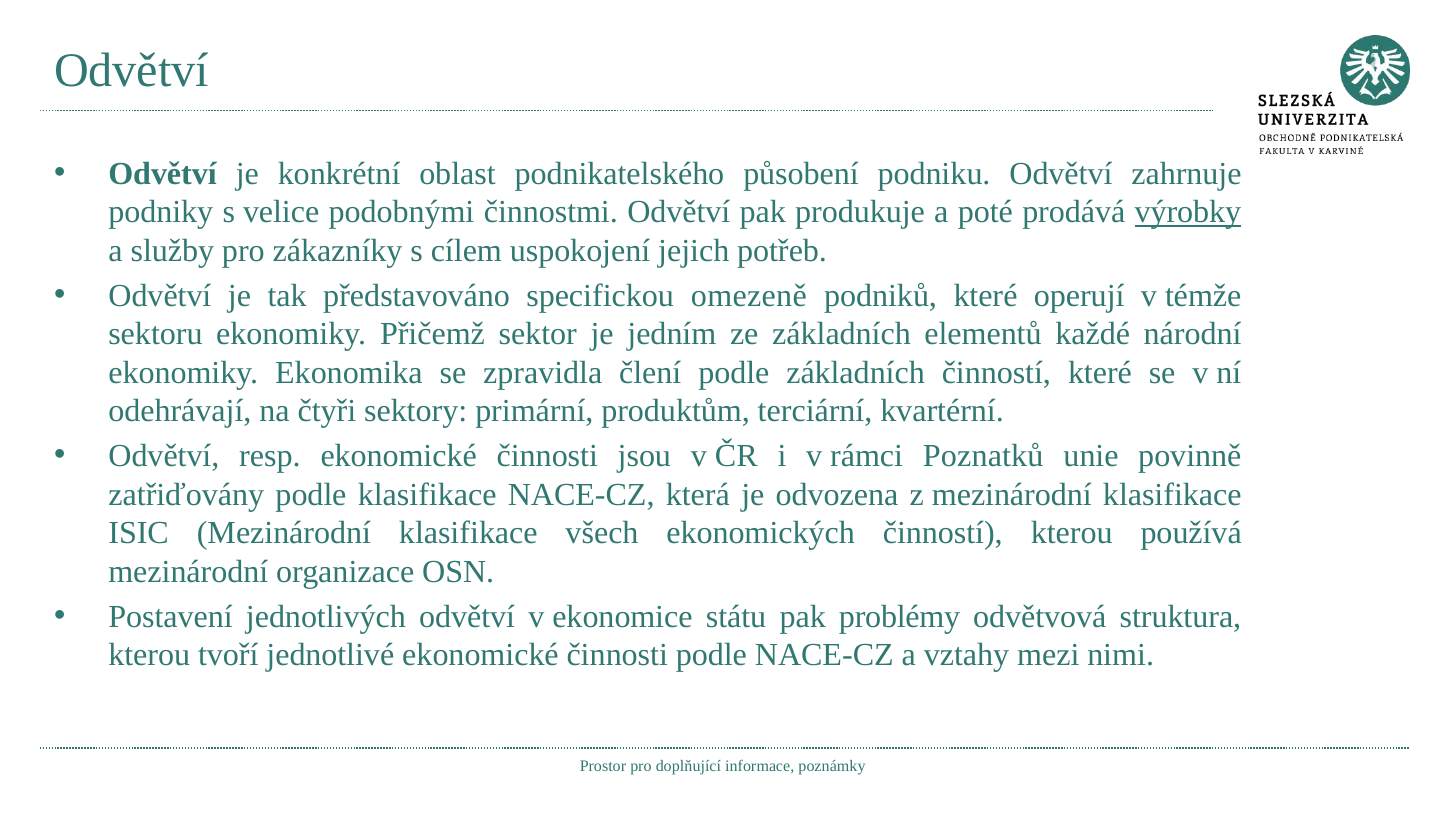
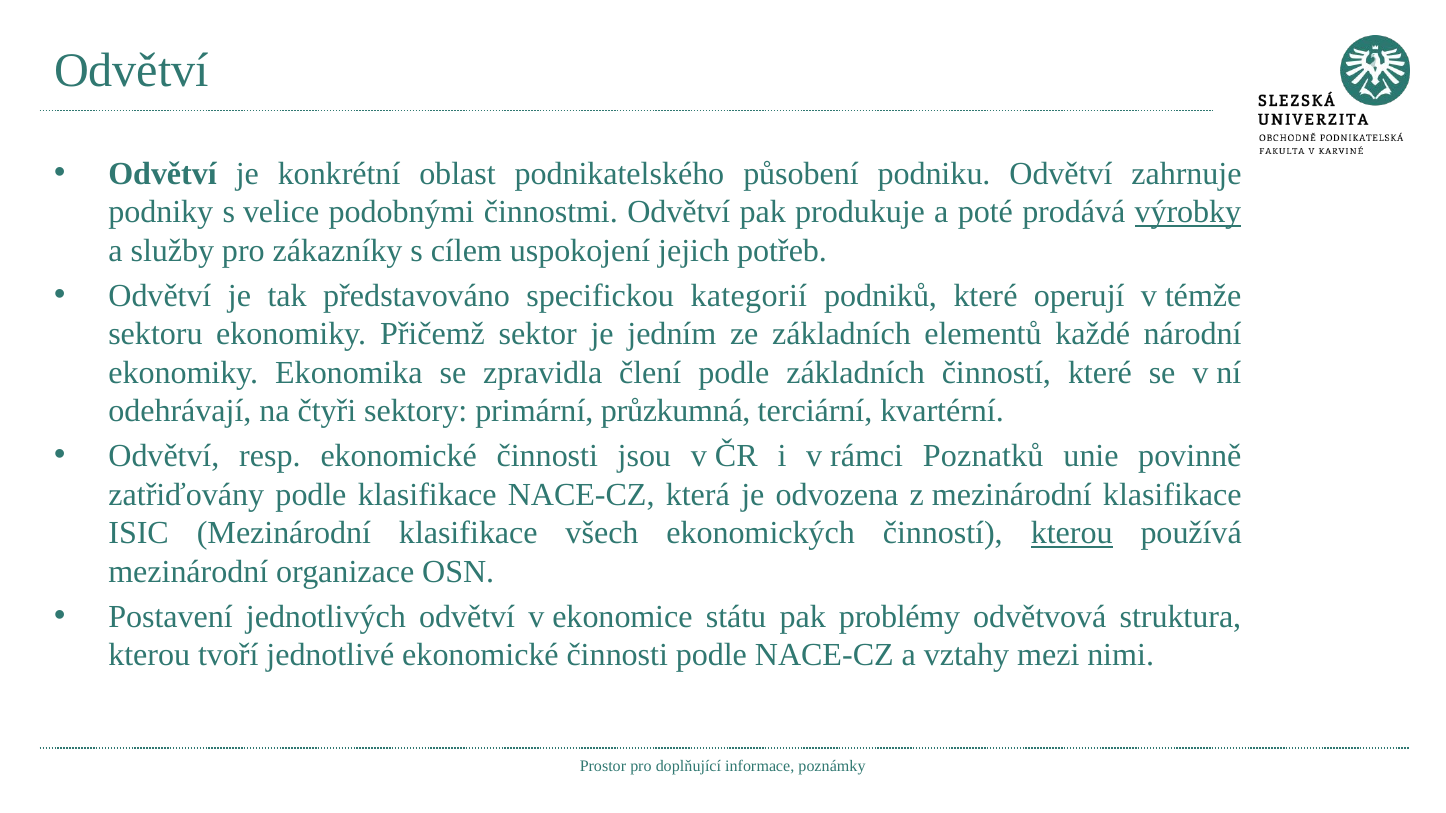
omezeně: omezeně -> kategorií (749, 296)
produktům: produktům -> průzkumná (676, 411)
kterou underline: none -> present (1072, 533)
